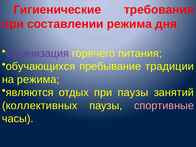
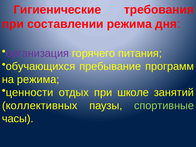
традиции: традиции -> программ (170, 66)
являются: являются -> ценности (30, 93)
при паузы: паузы -> школе (133, 93)
спортивные colour: pink -> light green (164, 106)
